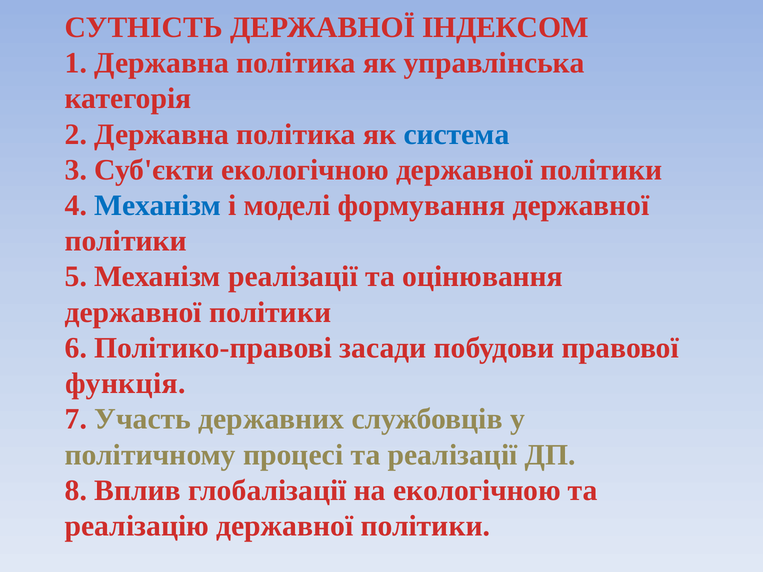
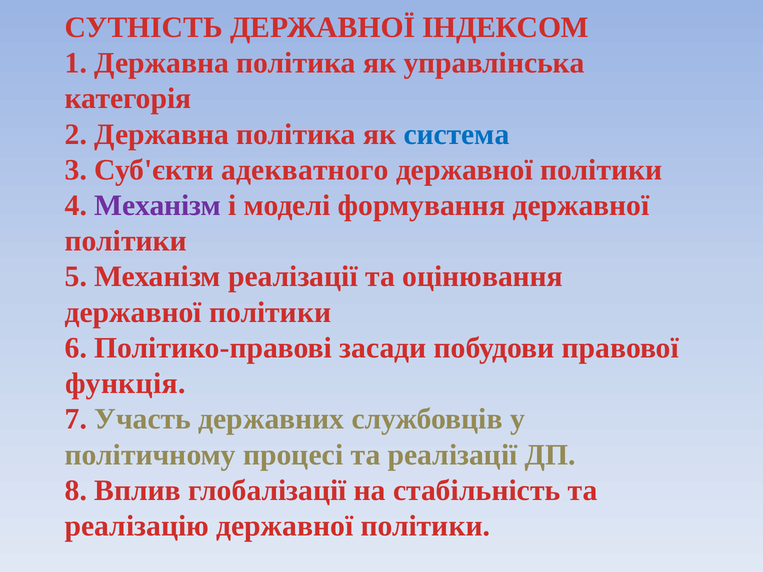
Суб'єкти екологічною: екологічною -> адекватного (305, 170)
Механізм colour: blue -> purple (158, 206)
на екологічною: екологічною -> стабільність (477, 491)
